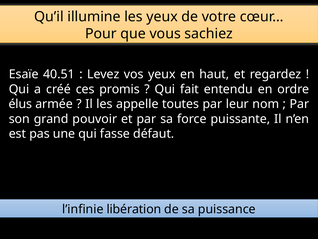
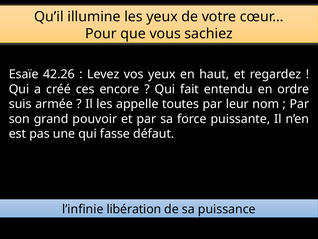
40.51: 40.51 -> 42.26 (59, 74)
promis: promis -> encore (120, 89)
élus: élus -> suis (20, 104)
